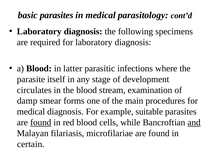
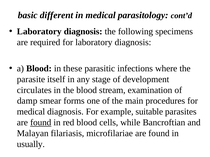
basic parasites: parasites -> different (57, 15)
latter: latter -> these (73, 69)
and underline: present -> none (194, 123)
certain: certain -> usually (31, 145)
